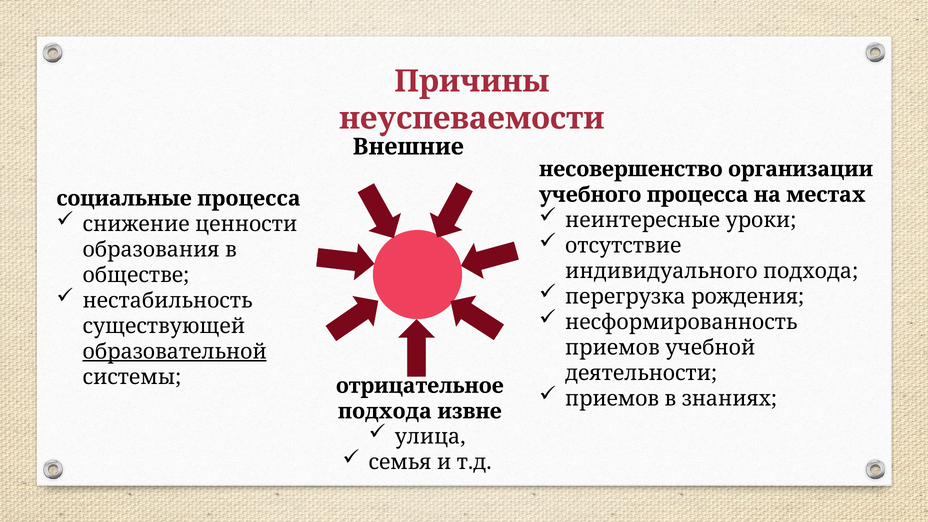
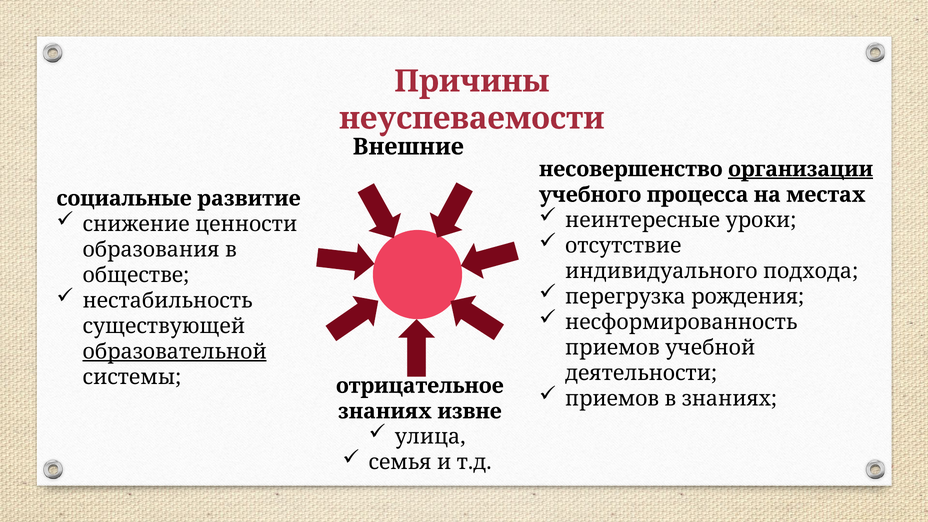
организации underline: none -> present (801, 169)
социальные процесса: процесса -> развитие (249, 199)
подхода: подхода -> знаниях (385, 411)
